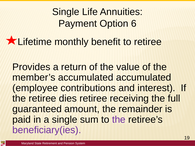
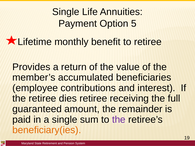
6: 6 -> 5 (134, 24)
accumulated accumulated: accumulated -> beneficiaries (144, 78)
beneficiary(ies colour: purple -> orange (47, 130)
